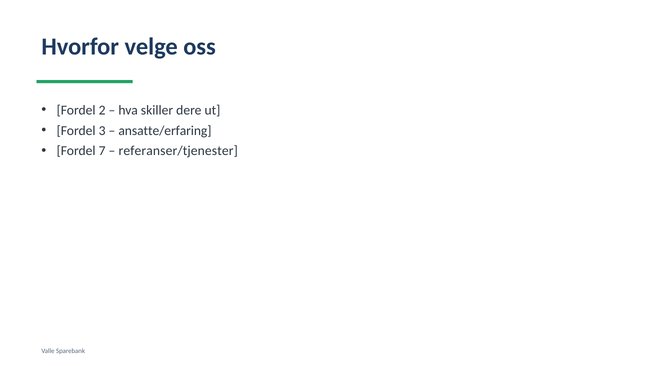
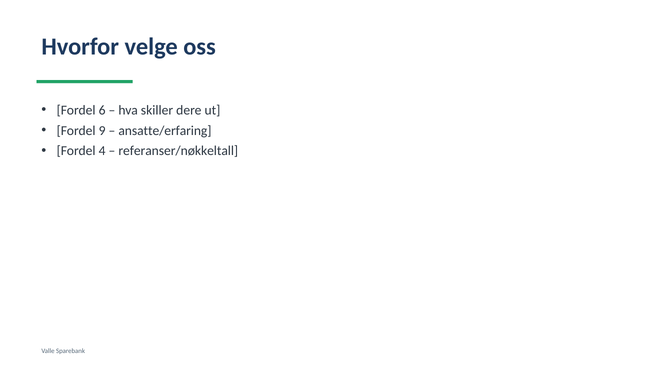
2: 2 -> 6 (102, 110)
3: 3 -> 9 (102, 131)
7: 7 -> 4 (102, 151)
referanser/tjenester: referanser/tjenester -> referanser/nøkkeltall (178, 151)
